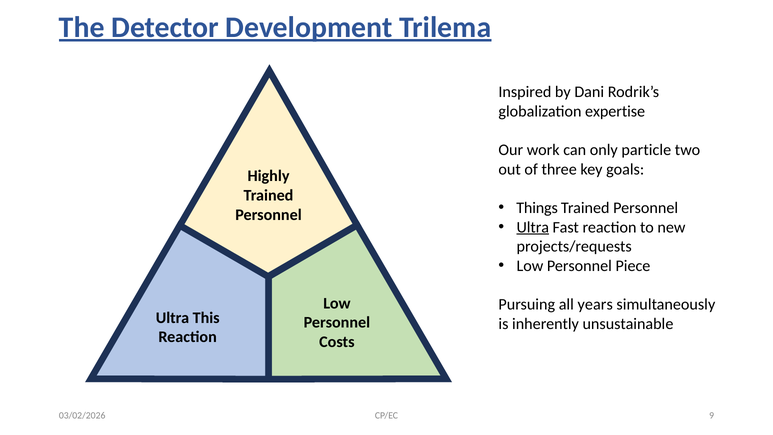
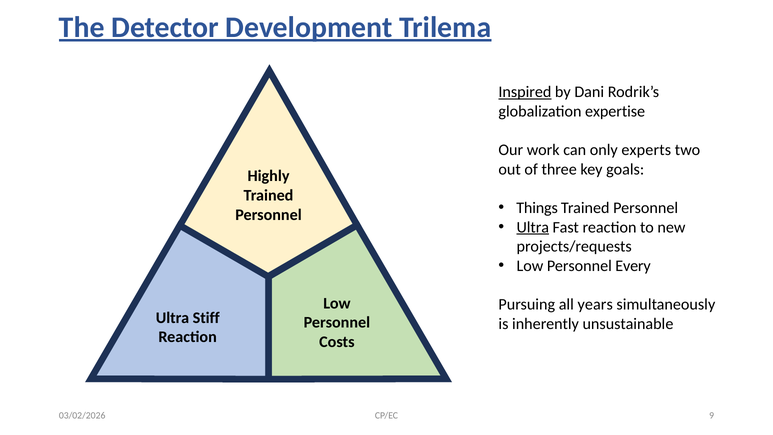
Inspired underline: none -> present (525, 92)
particle: particle -> experts (646, 150)
Piece: Piece -> Every (633, 266)
This: This -> Stiff (206, 318)
